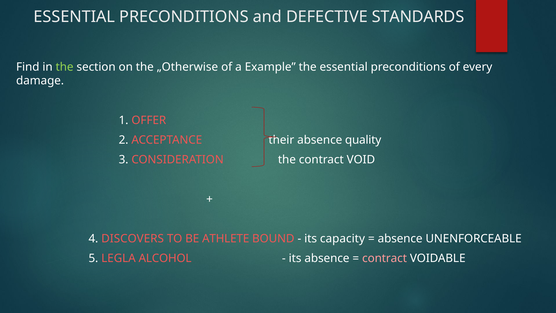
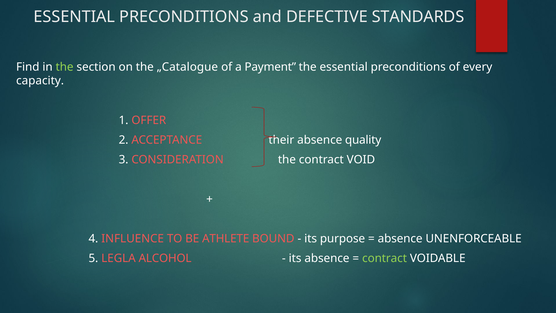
„Otherwise: „Otherwise -> „Catalogue (187, 67)
Example: Example -> Payment (270, 67)
damage: damage -> capacity (40, 81)
DISCOVERS: DISCOVERS -> INFLUENCE (133, 238)
capacity: capacity -> purpose (343, 238)
contract colour: pink -> light green (385, 258)
